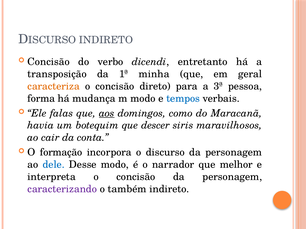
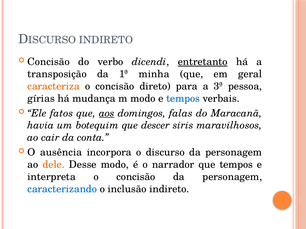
entretanto underline: none -> present (203, 62)
forma: forma -> gírias (41, 99)
falas: falas -> fatos (62, 113)
como: como -> falas (181, 113)
formação: formação -> ausência (61, 153)
dele colour: blue -> orange (54, 165)
que melhor: melhor -> tempos (236, 165)
caracterizando colour: purple -> blue (62, 189)
também: também -> inclusão (127, 189)
